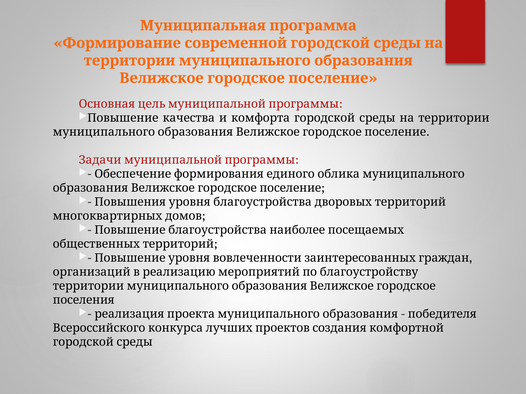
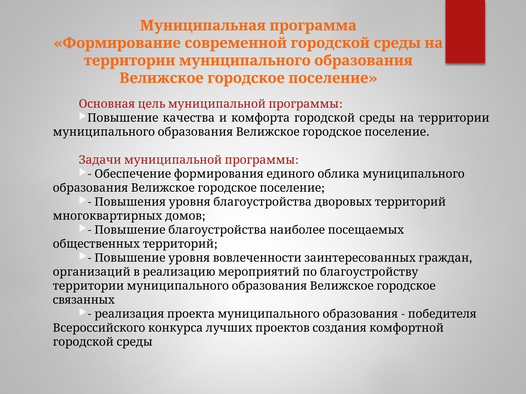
поселения: поселения -> связанных (84, 300)
